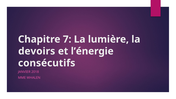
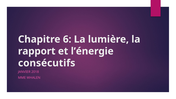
7: 7 -> 6 (67, 39)
devoirs: devoirs -> rapport (37, 51)
